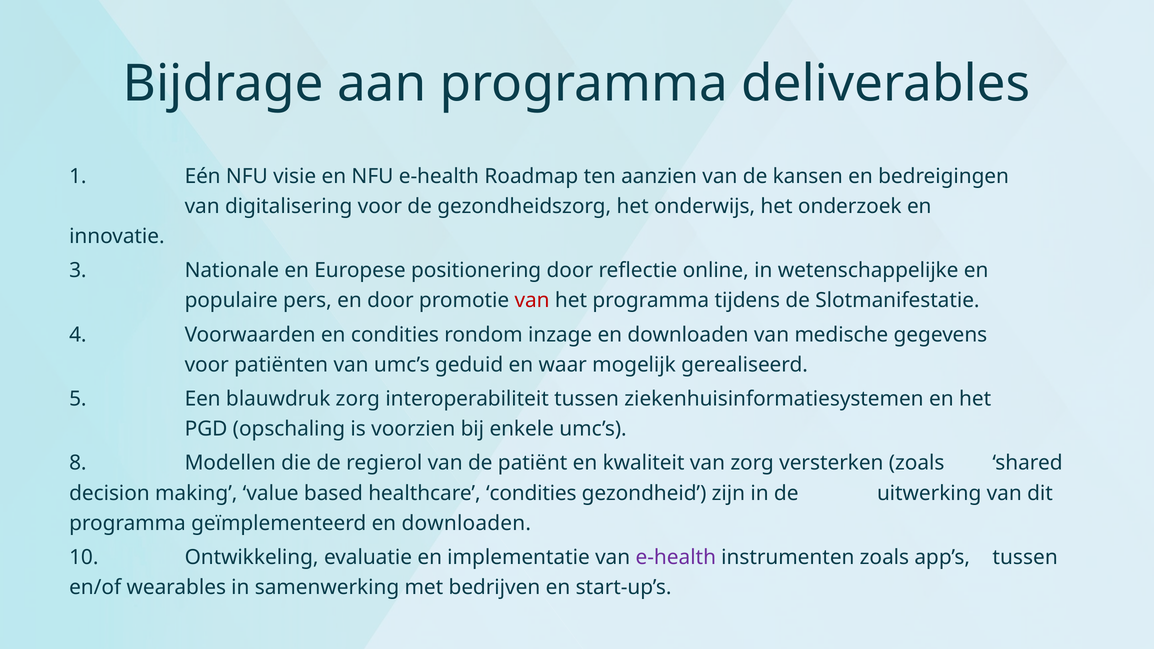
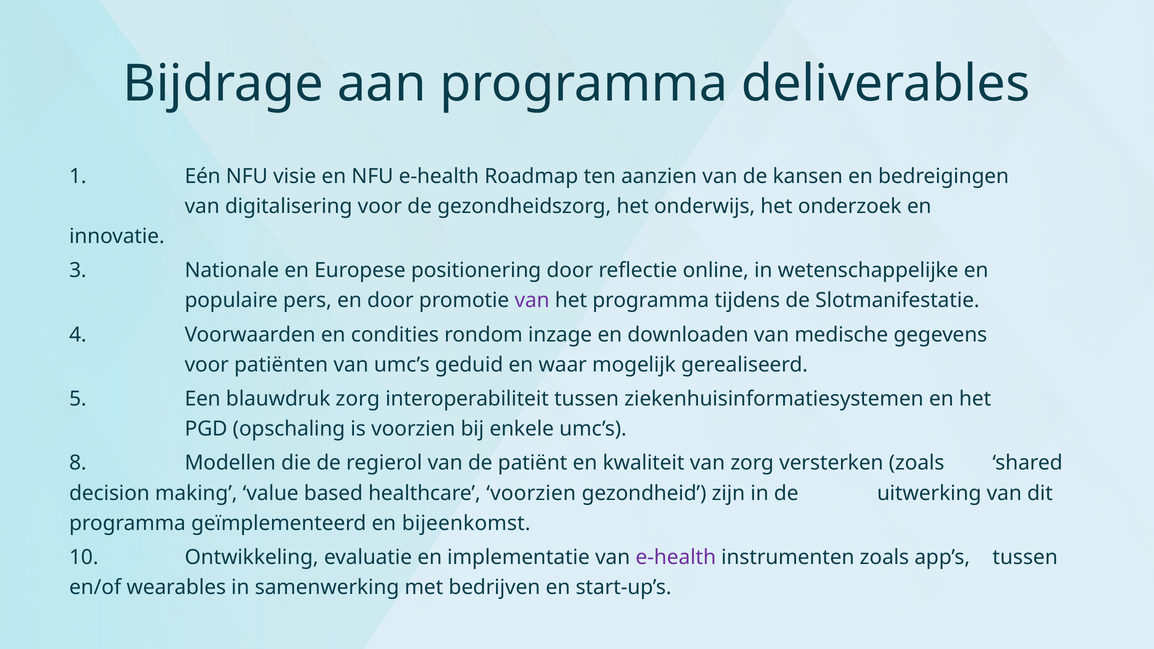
van colour: red -> purple (532, 301)
healthcare condities: condities -> voorzien (531, 493)
geïmplementeerd en downloaden: downloaden -> bijeenkomst (466, 523)
